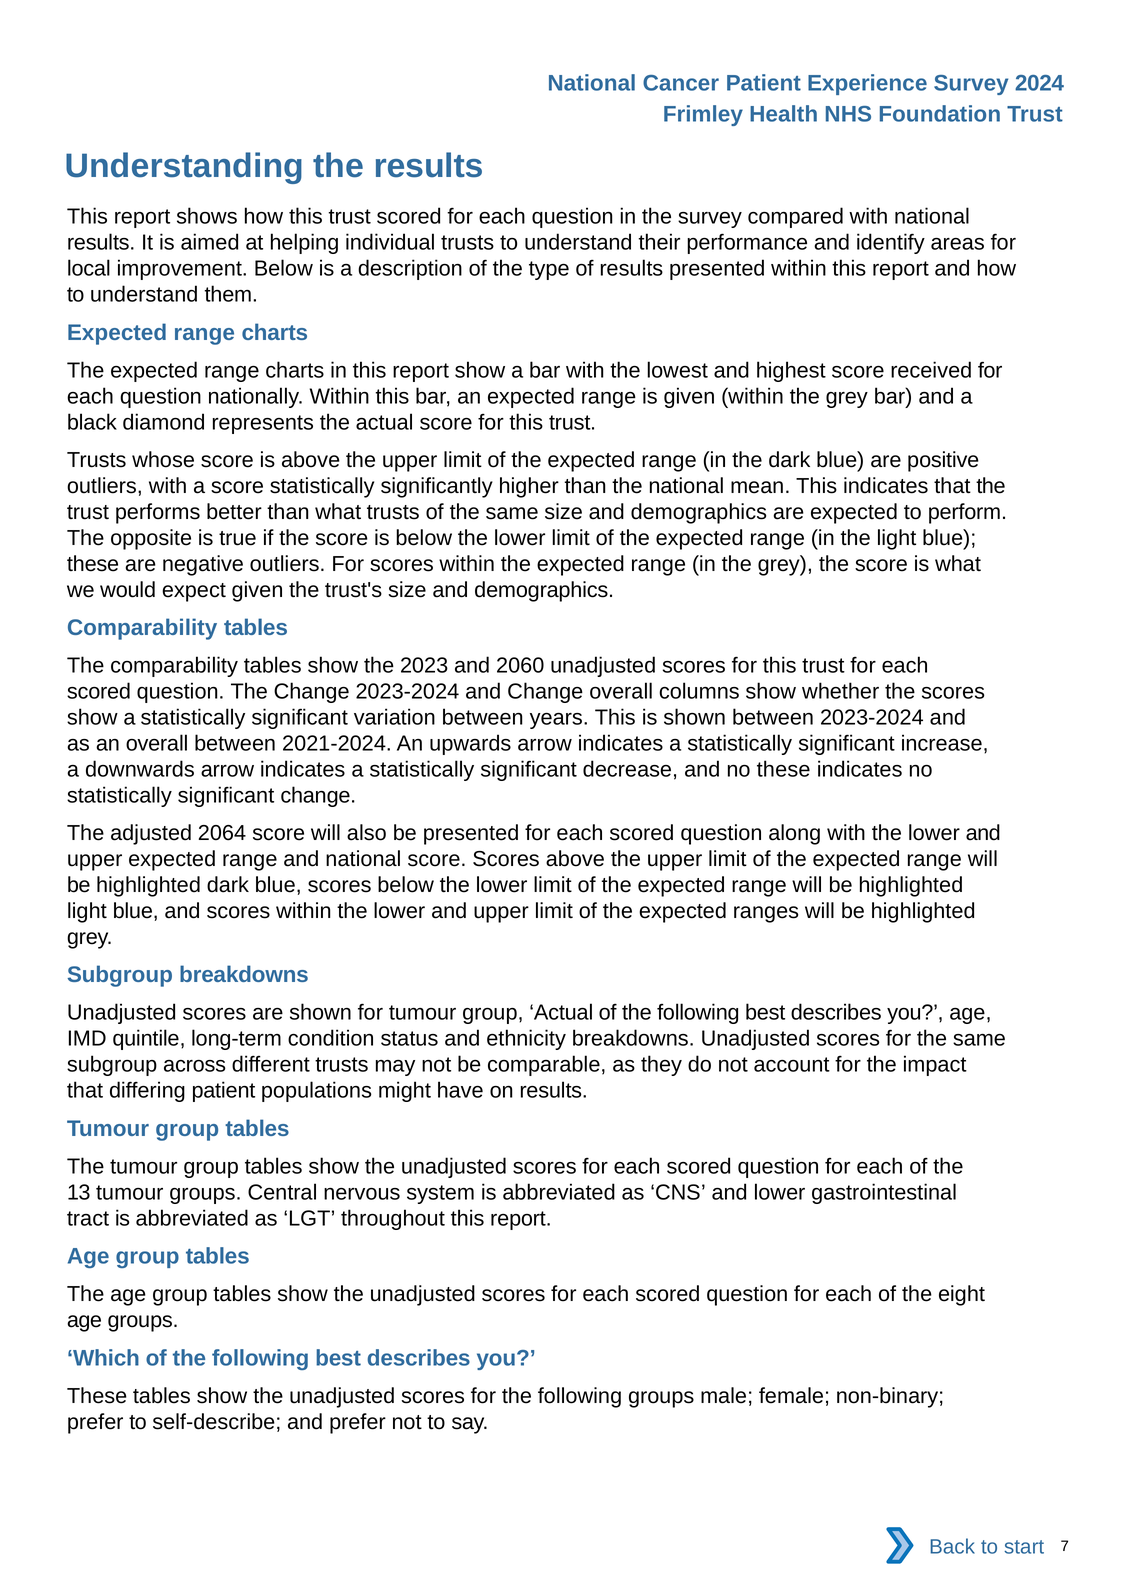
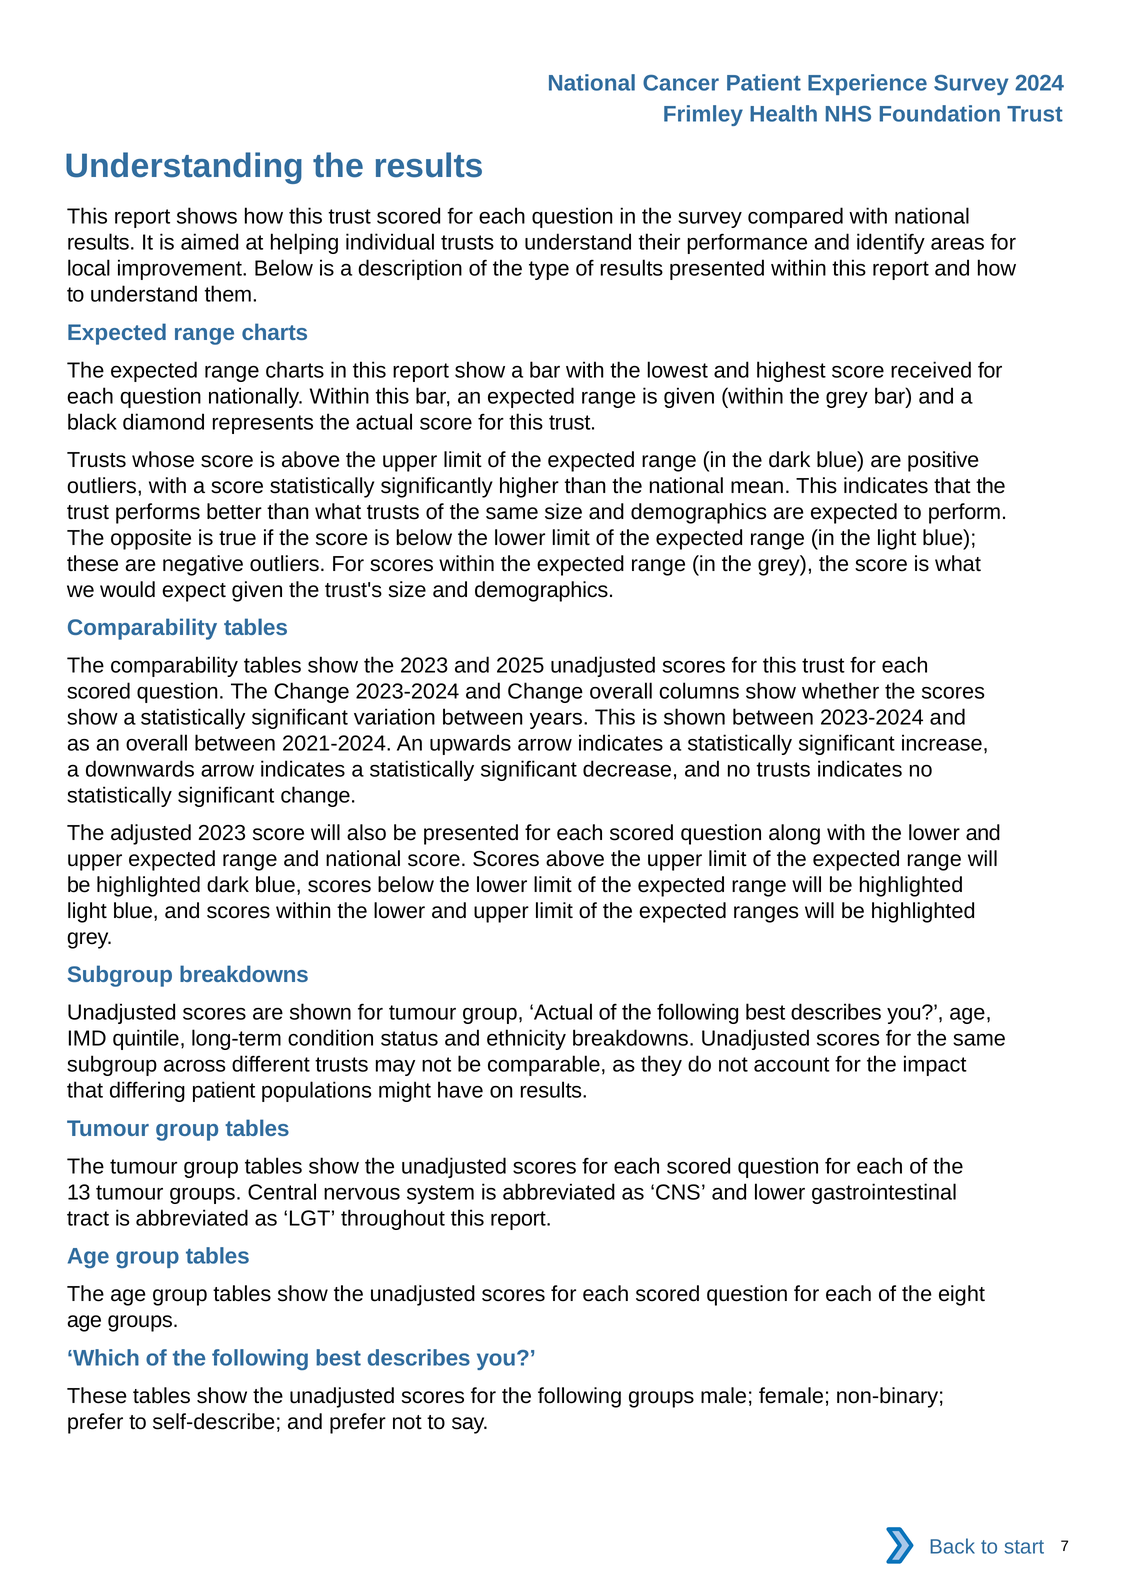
2060: 2060 -> 2025 (520, 666)
no these: these -> trusts (784, 770)
adjusted 2064: 2064 -> 2023 (222, 833)
